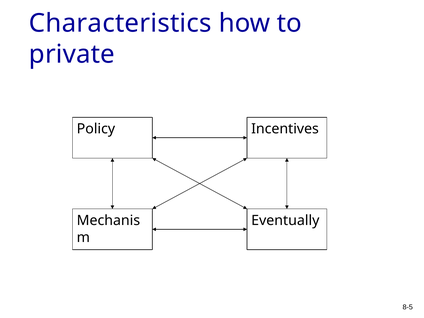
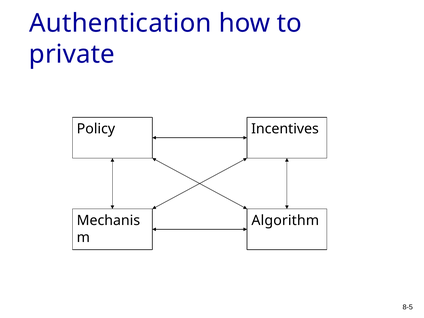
Characteristics: Characteristics -> Authentication (120, 23)
Eventually: Eventually -> Algorithm (285, 221)
